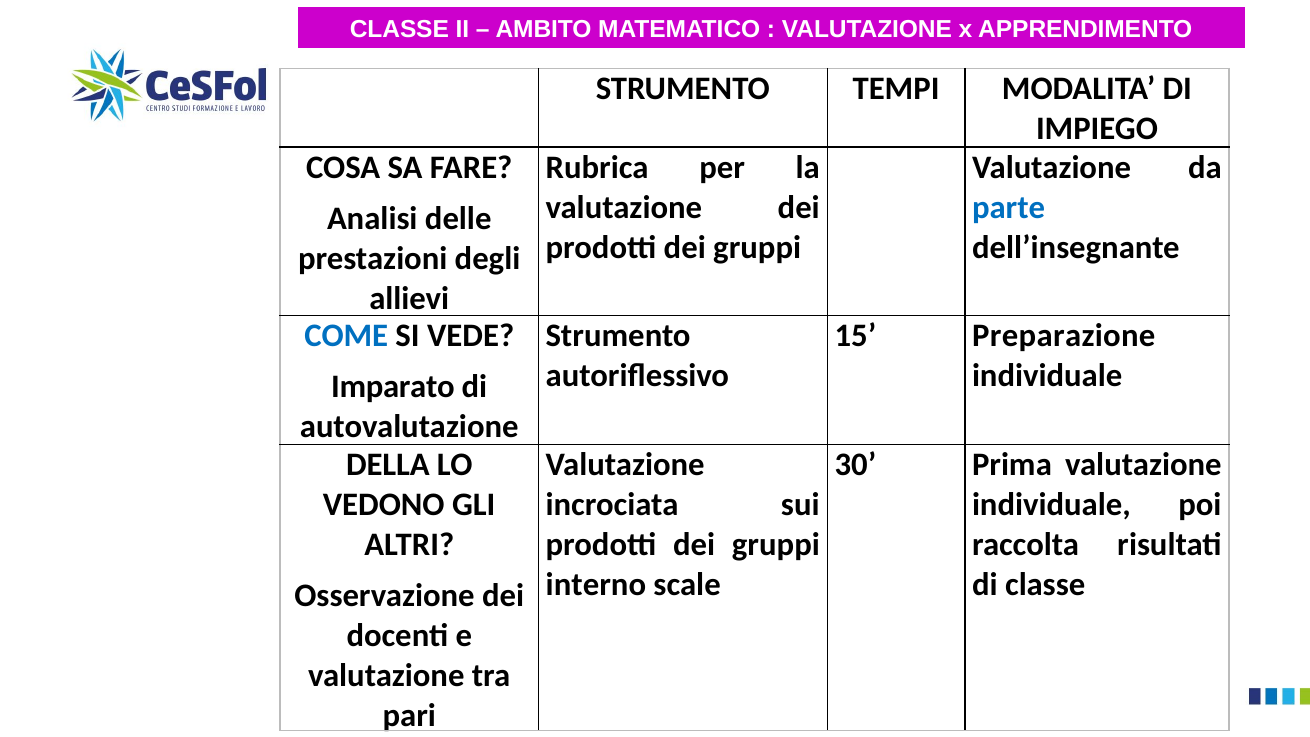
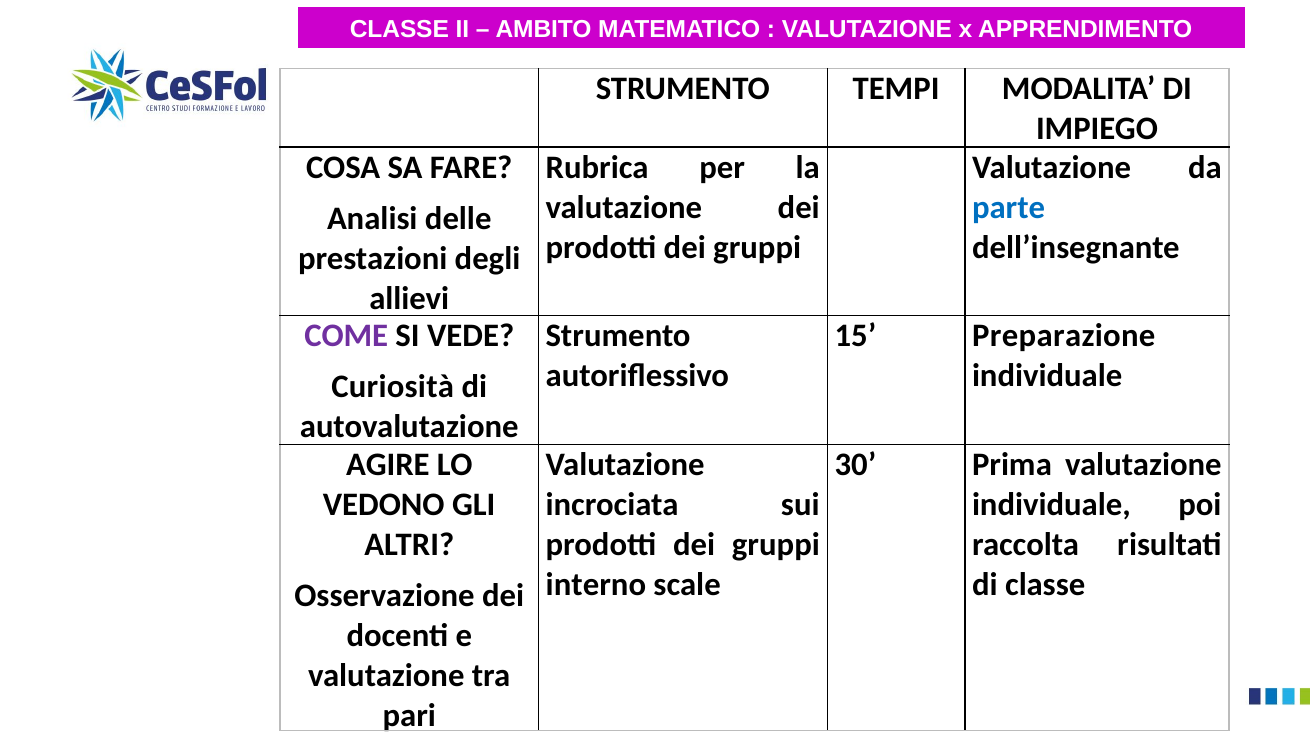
COME colour: blue -> purple (346, 336)
Imparato: Imparato -> Curiosità (393, 387)
DELLA: DELLA -> AGIRE (388, 465)
